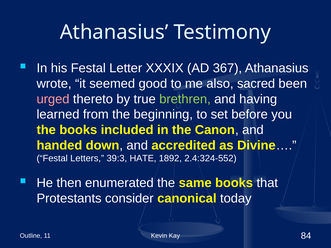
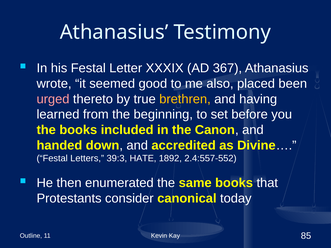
sacred: sacred -> placed (256, 84)
brethren colour: light green -> yellow (185, 99)
2.4:324-552: 2.4:324-552 -> 2.4:557-552 (210, 158)
84: 84 -> 85 (306, 236)
